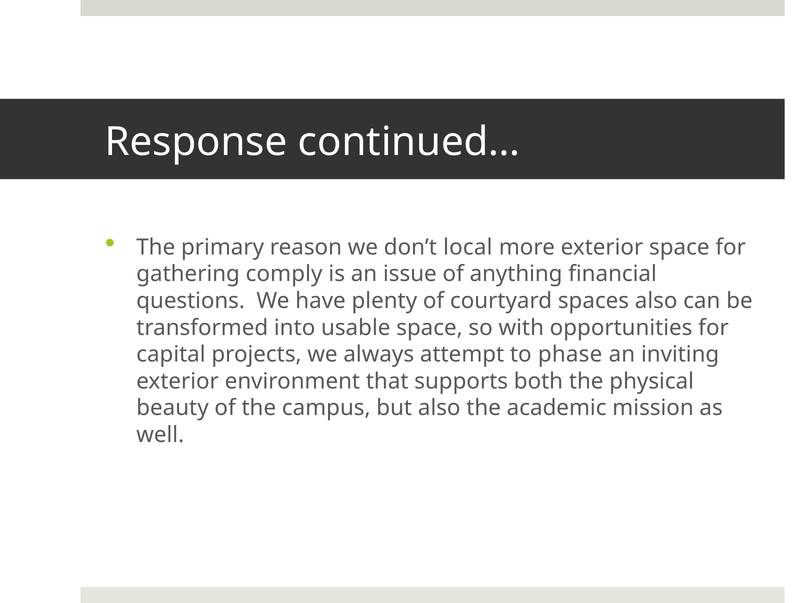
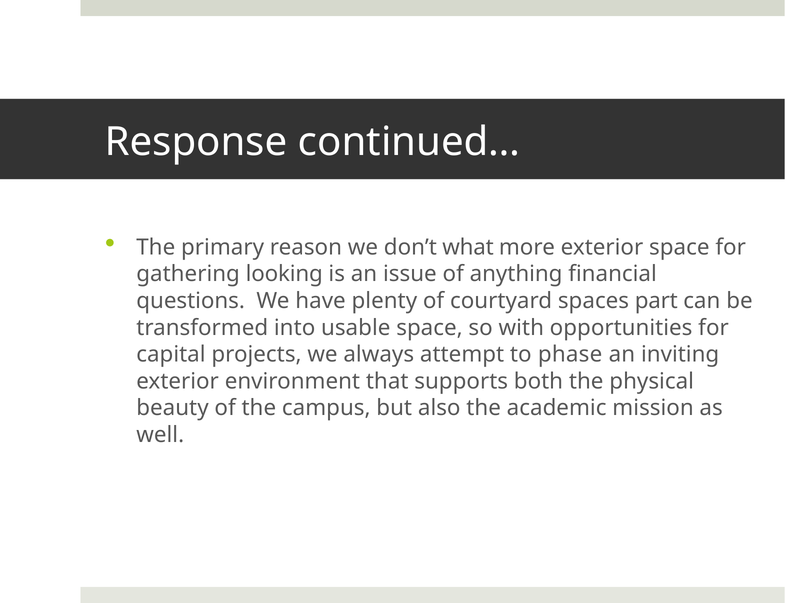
local: local -> what (468, 248)
comply: comply -> looking (284, 274)
spaces also: also -> part (656, 301)
